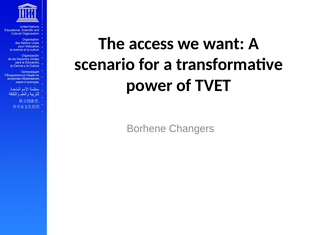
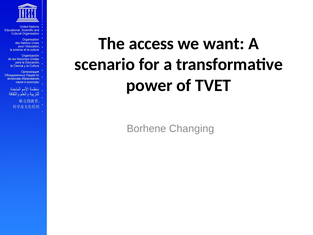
Changers: Changers -> Changing (192, 128)
